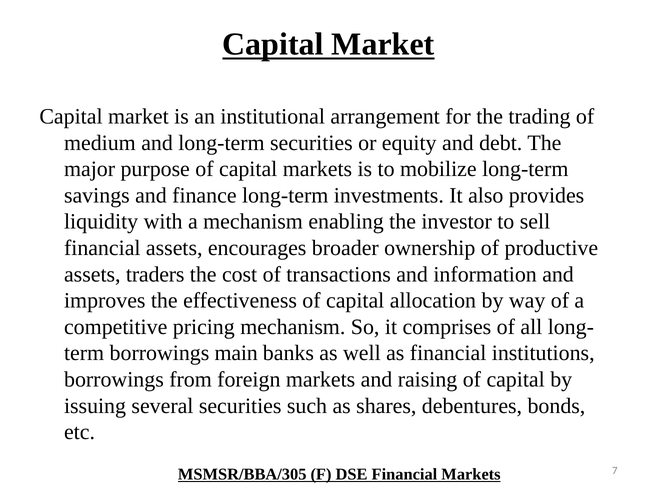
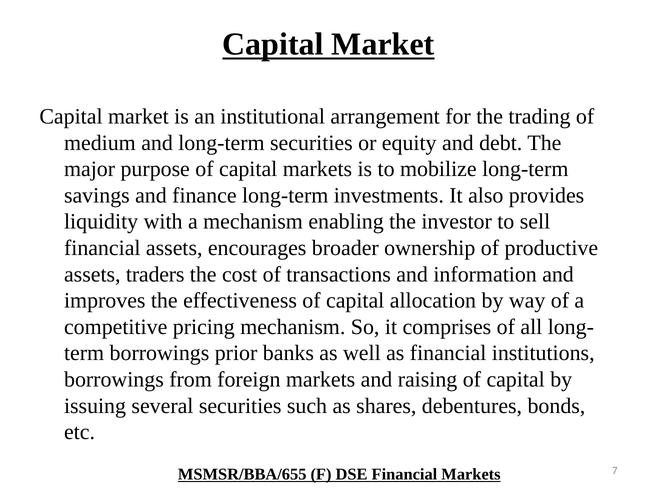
main: main -> prior (236, 353)
MSMSR/BBA/305: MSMSR/BBA/305 -> MSMSR/BBA/655 (242, 474)
